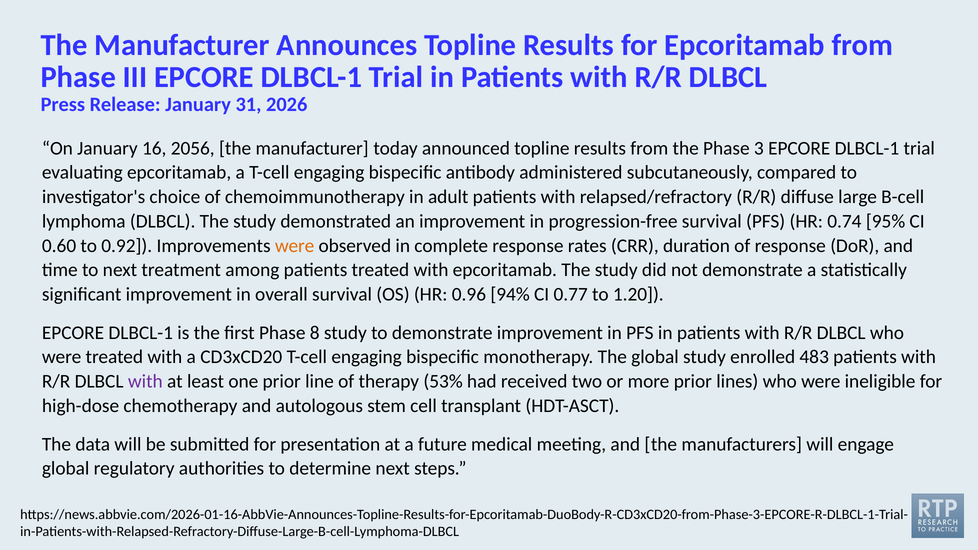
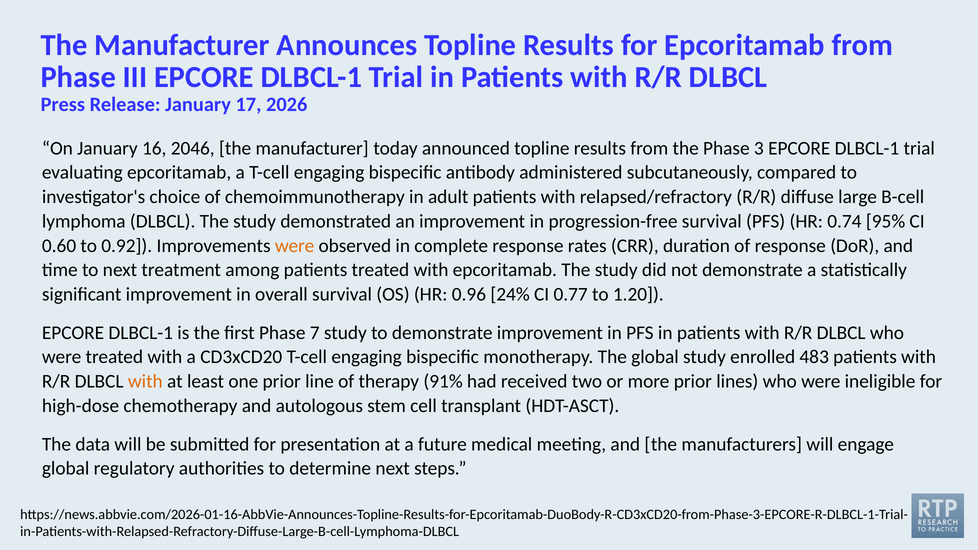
31: 31 -> 17 (248, 104)
2056: 2056 -> 2046 (193, 148)
94%: 94% -> 24% (510, 294)
8: 8 -> 7 (315, 333)
with colour: purple -> orange (145, 382)
53%: 53% -> 91% (443, 382)
